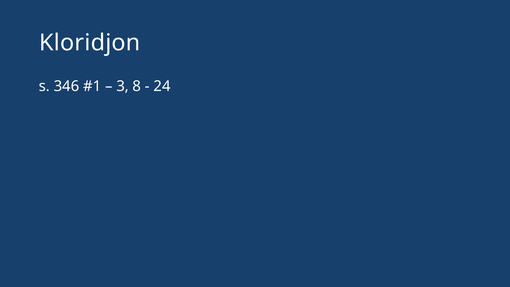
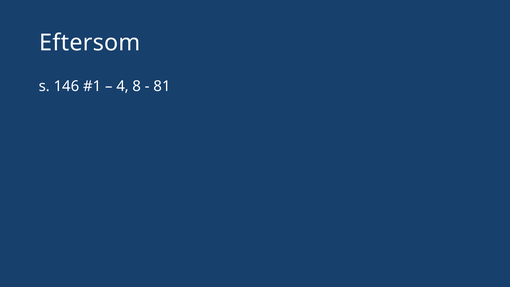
Kloridjon: Kloridjon -> Eftersom (90, 43)
346: 346 -> 146 (67, 86)
3: 3 -> 4 (123, 86)
24: 24 -> 81 (162, 86)
